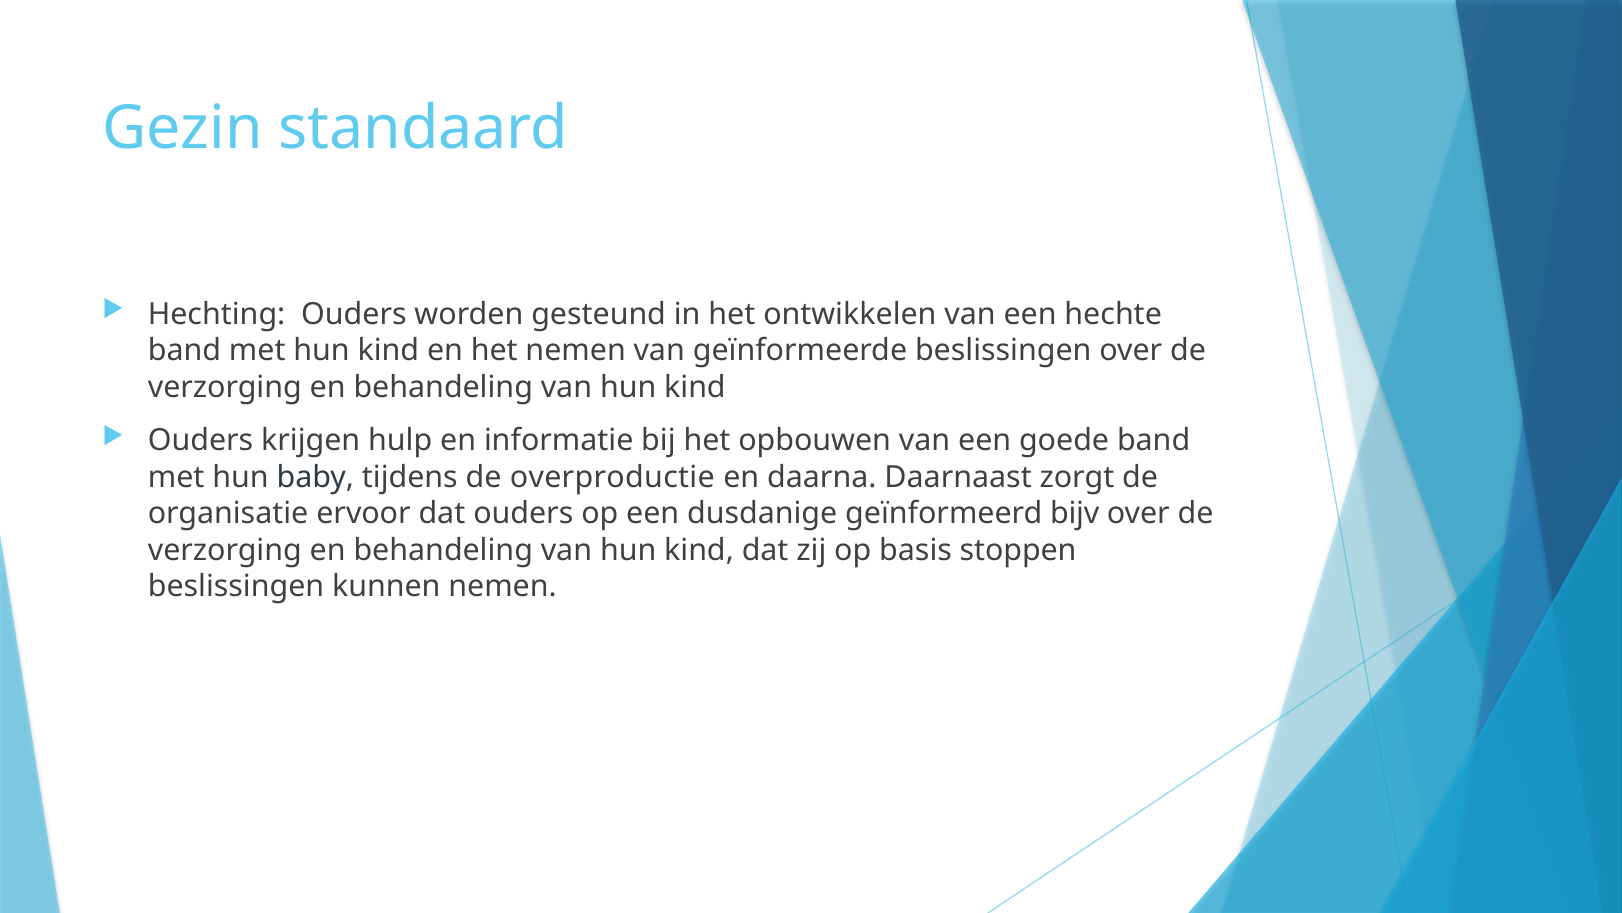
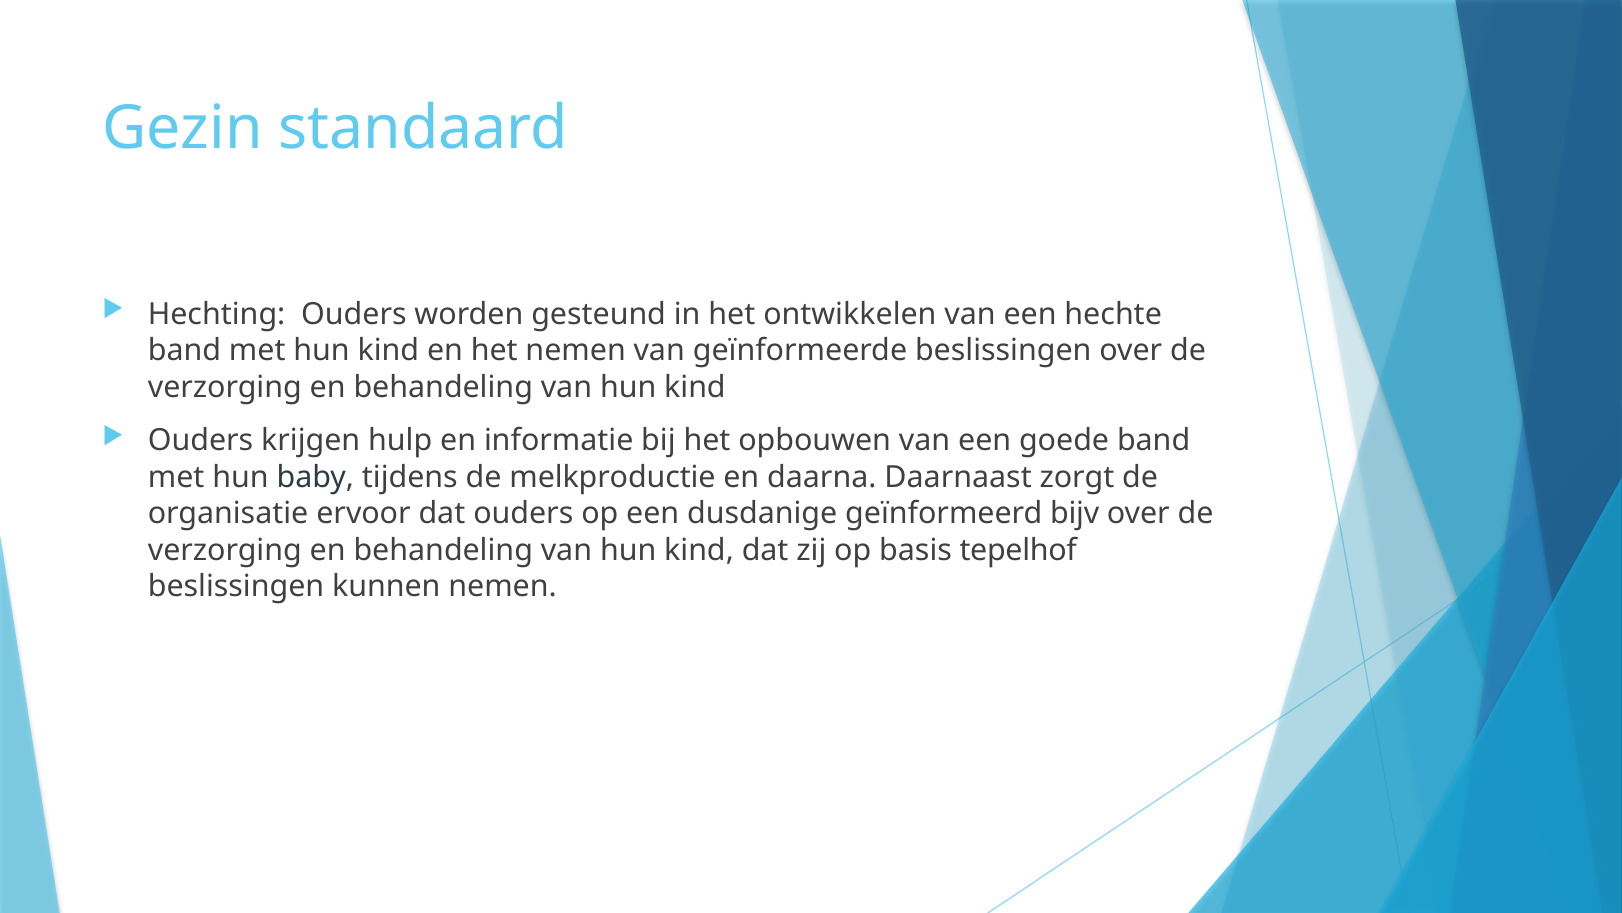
overproductie: overproductie -> melkproductie (613, 477)
stoppen: stoppen -> tepelhof (1018, 550)
